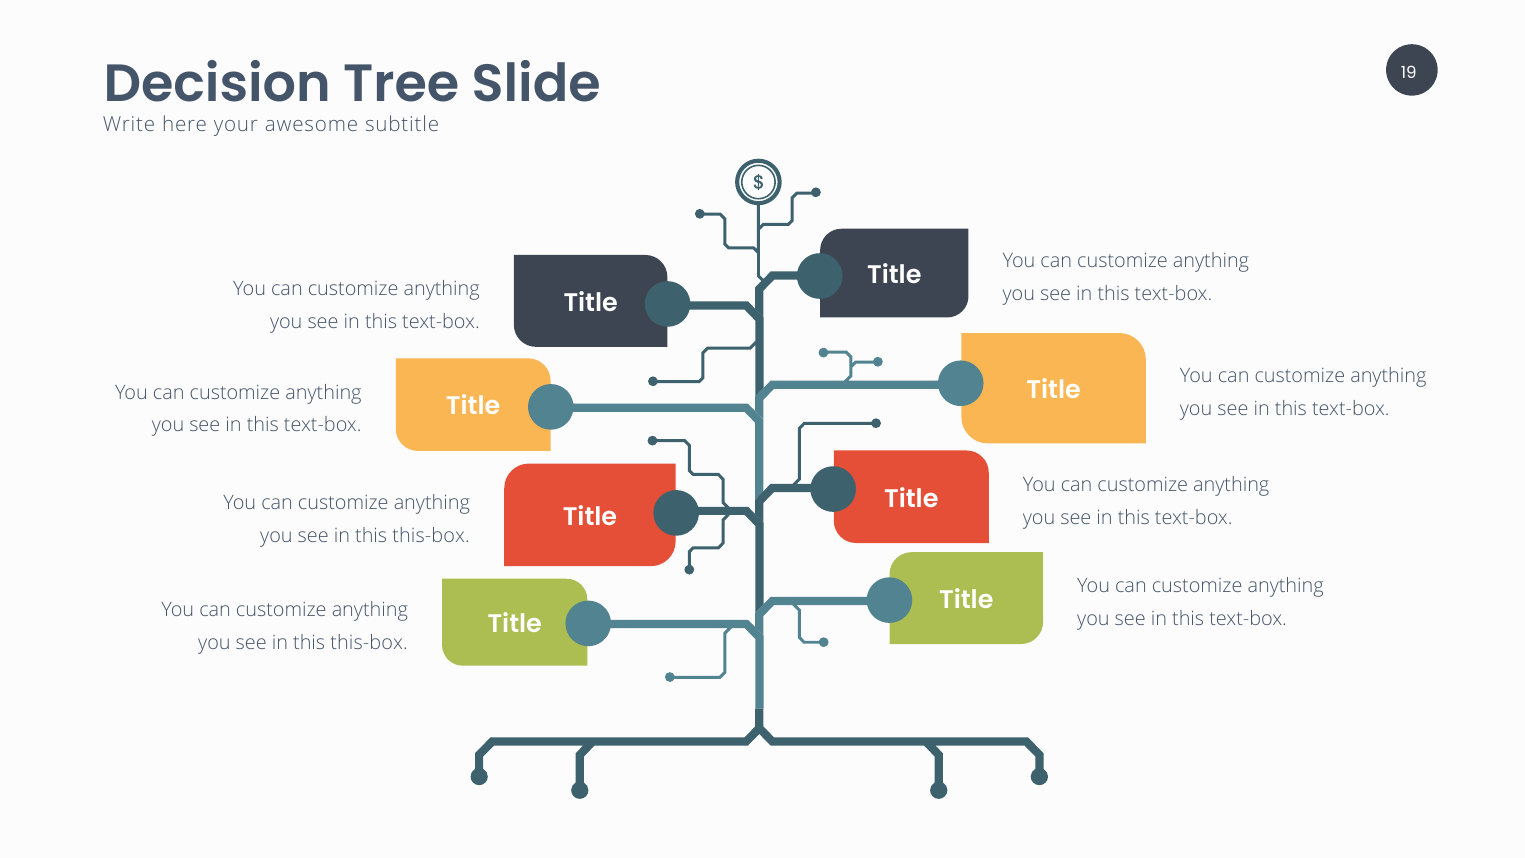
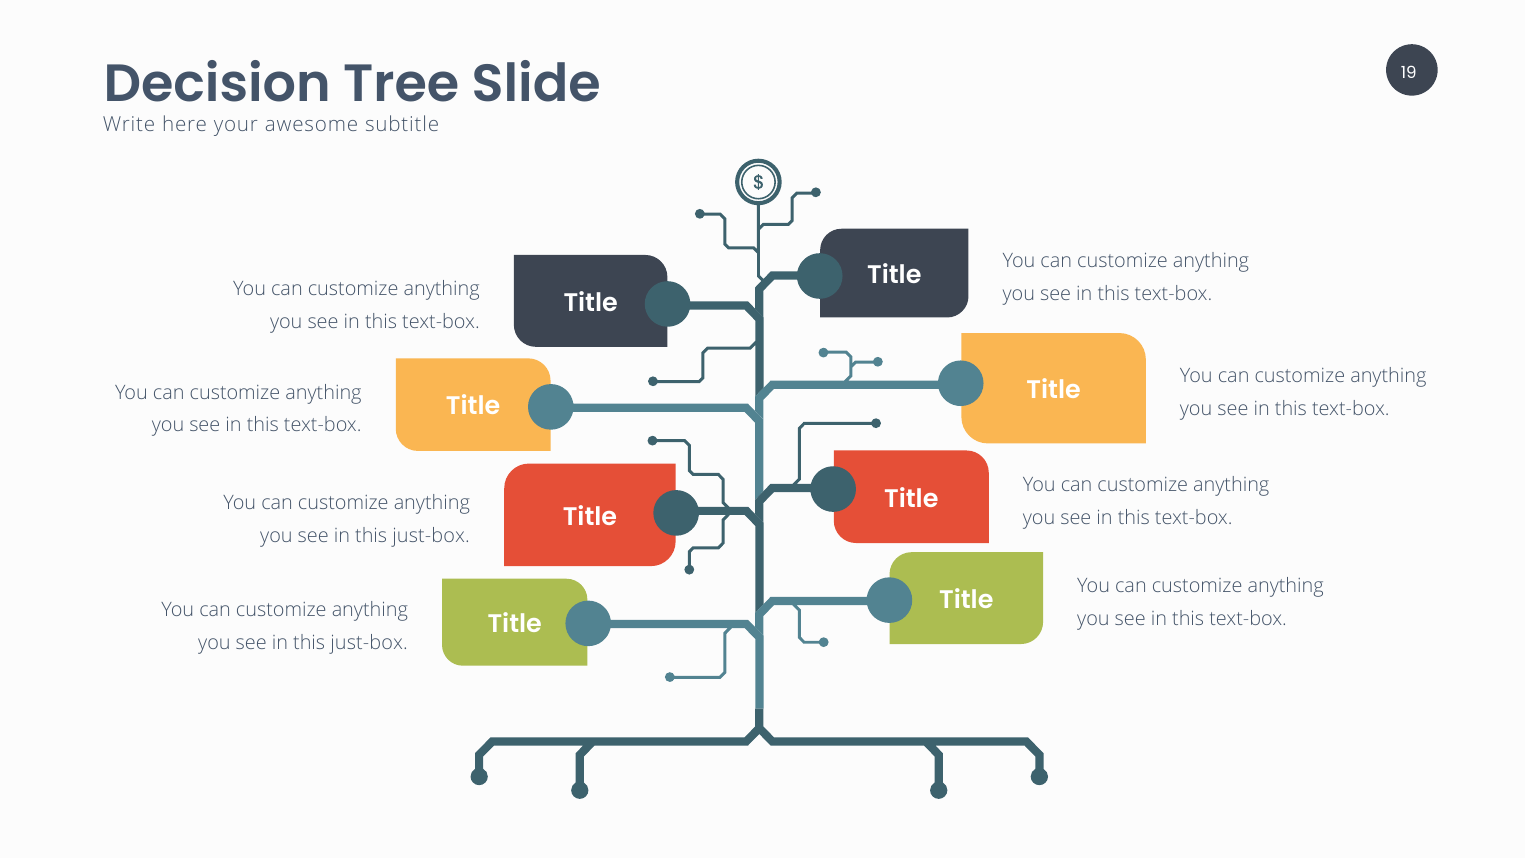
this-box: this-box -> just-box (431, 535)
this-box: this-box -> just-box (369, 643)
